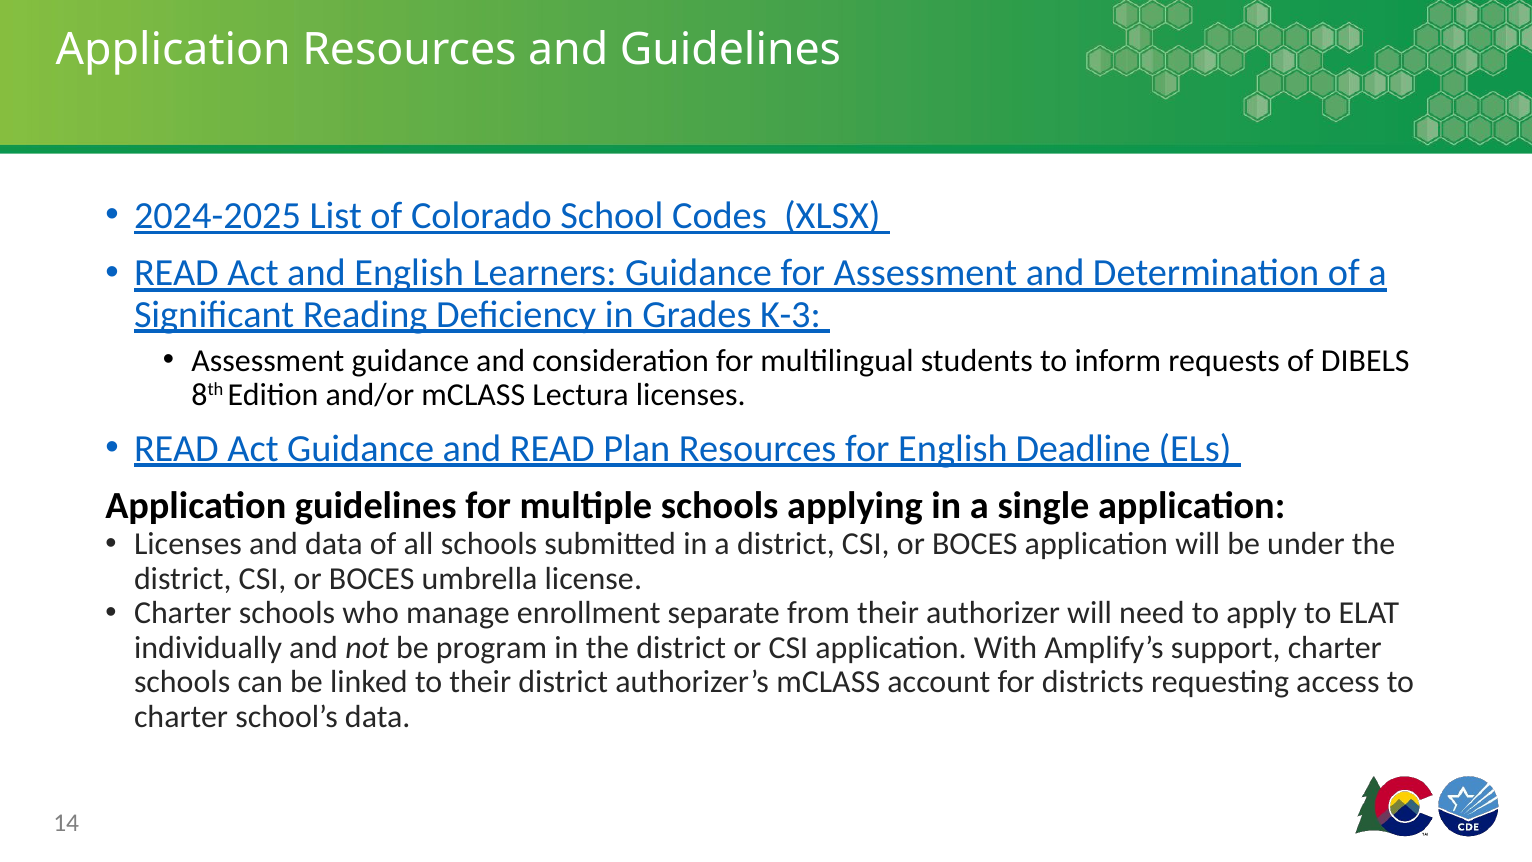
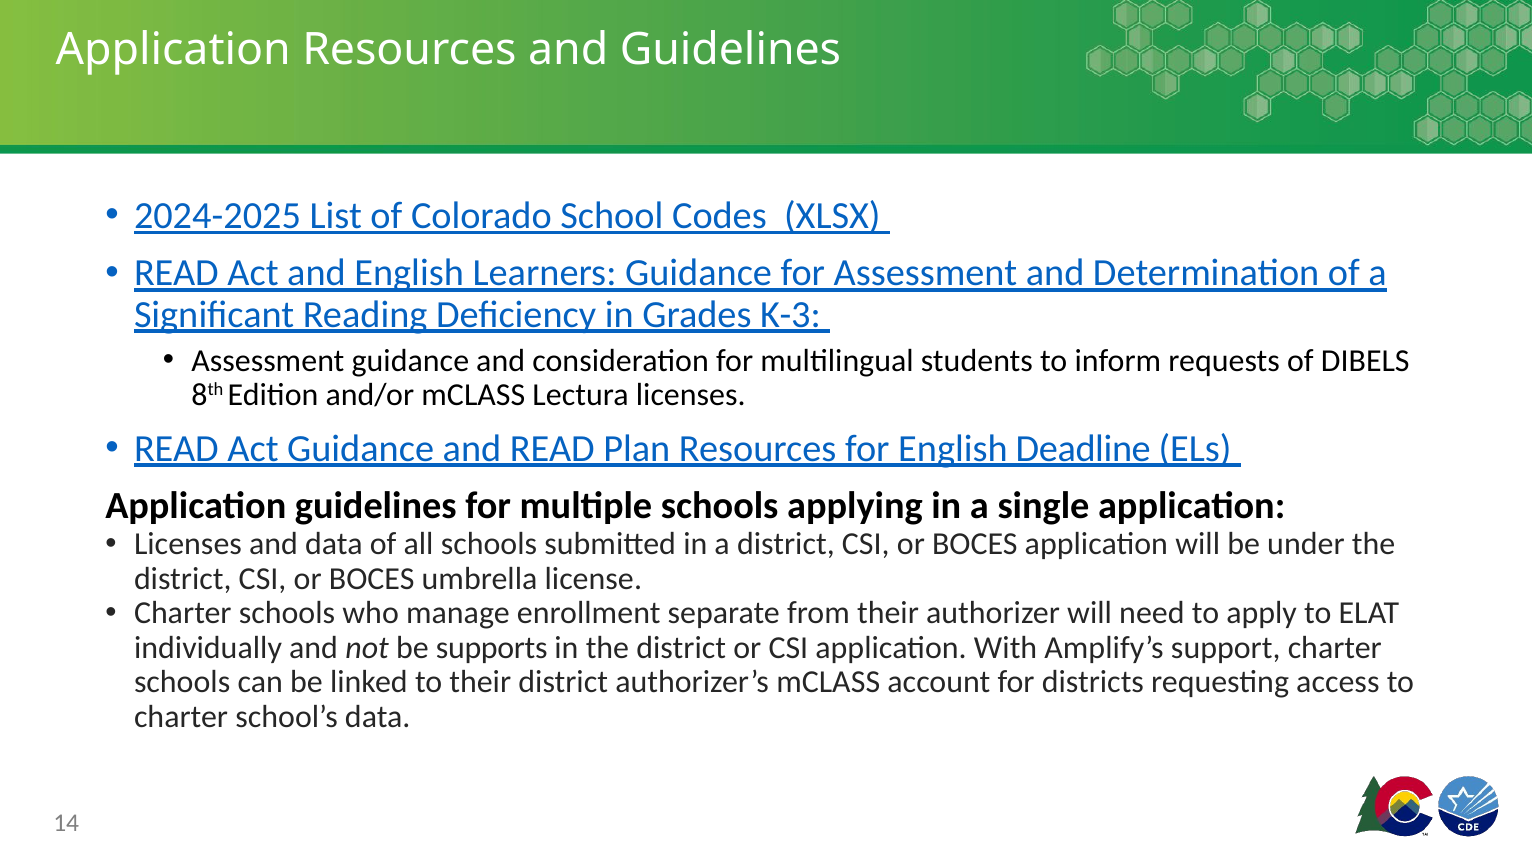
program: program -> supports (492, 647)
